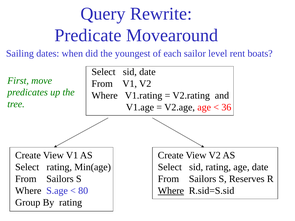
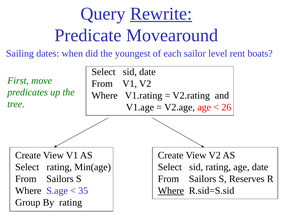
Rewrite underline: none -> present (161, 14)
36: 36 -> 26 (226, 107)
80: 80 -> 35 (83, 191)
